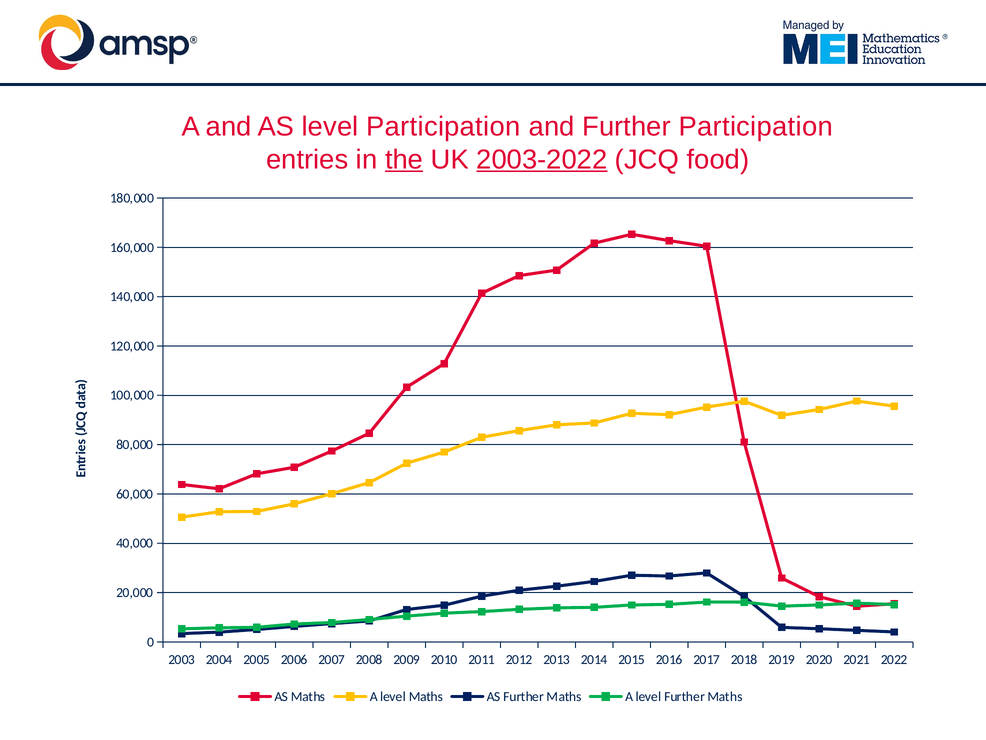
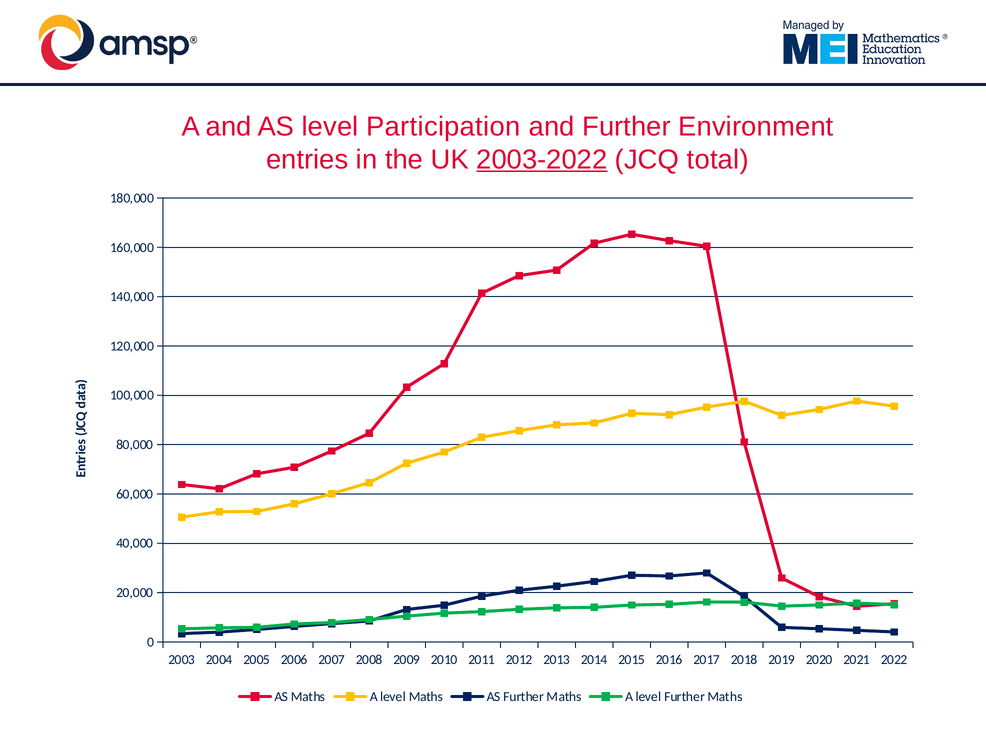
Further Participation: Participation -> Environment (756, 127)
the underline: present -> none (404, 159)
food: food -> total (718, 159)
